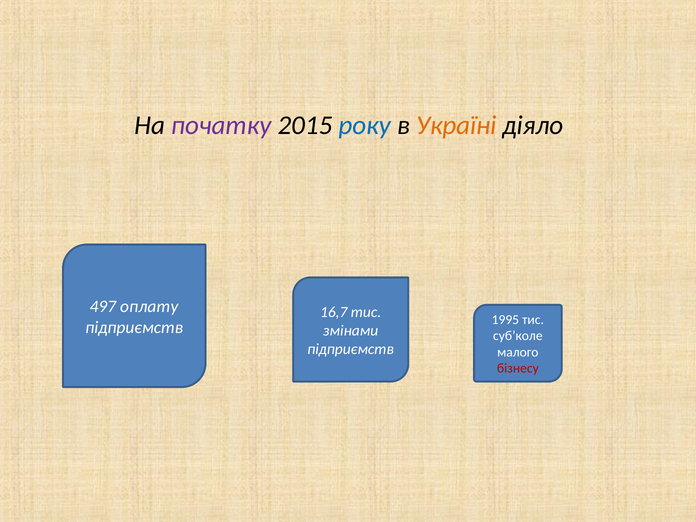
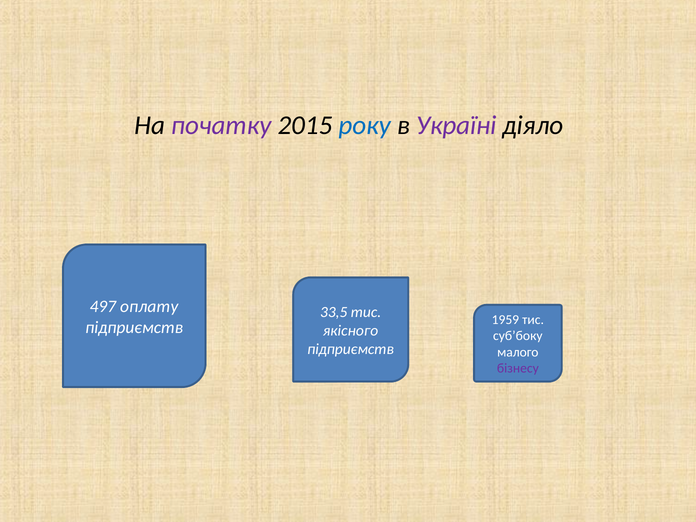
Україні colour: orange -> purple (456, 125)
16,7: 16,7 -> 33,5 (334, 312)
1995: 1995 -> 1959 (505, 320)
змінами: змінами -> якісного (351, 331)
суб’коле: суб’коле -> суб’боку (518, 336)
бізнесу colour: red -> purple (518, 368)
